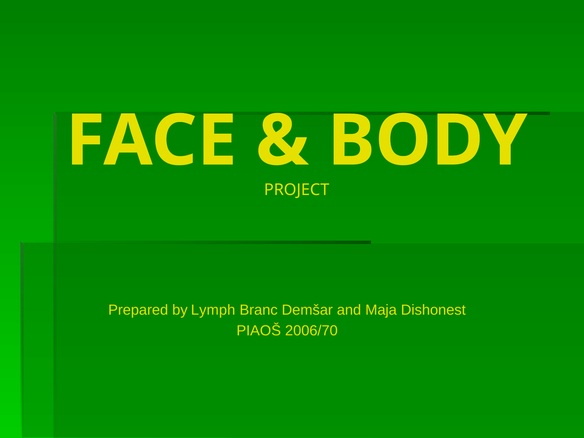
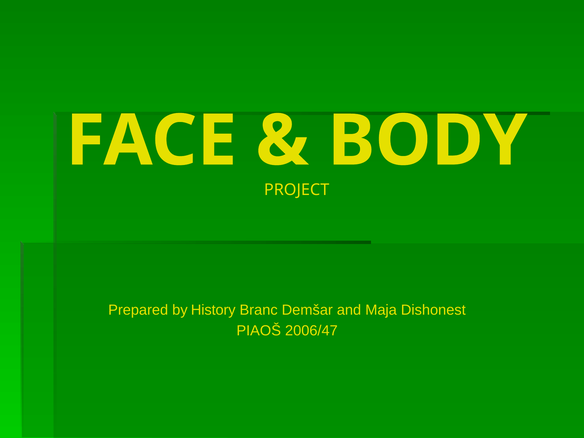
Lymph: Lymph -> History (213, 310)
2006/70: 2006/70 -> 2006/47 (311, 331)
